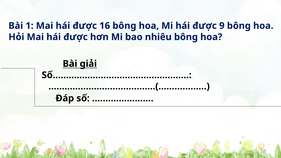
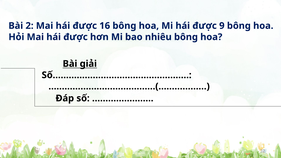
1: 1 -> 2 (30, 26)
